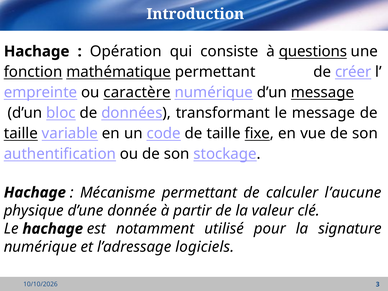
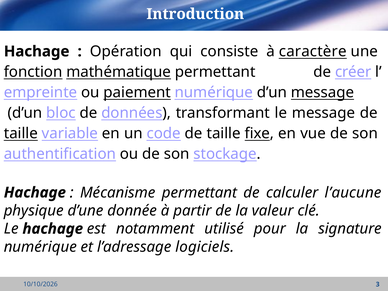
questions: questions -> caractère (313, 51)
caractère: caractère -> paiement (137, 92)
